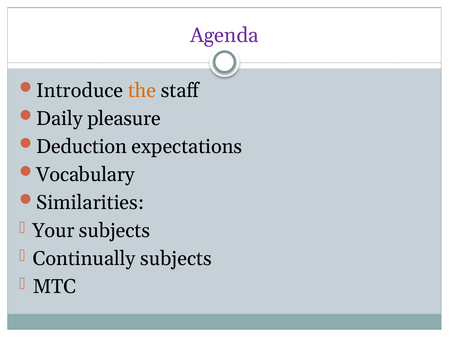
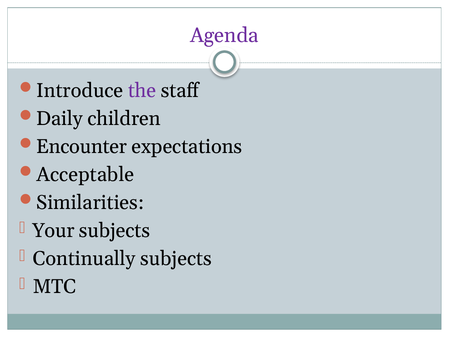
the colour: orange -> purple (142, 91)
pleasure: pleasure -> children (124, 119)
Deduction: Deduction -> Encounter (82, 147)
Vocabulary: Vocabulary -> Acceptable (85, 174)
